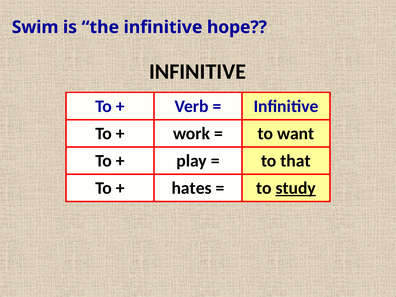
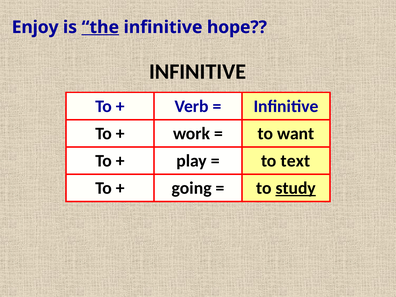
Swim: Swim -> Enjoy (35, 27)
the underline: none -> present (100, 27)
that: that -> text (296, 161)
hates: hates -> going (192, 188)
